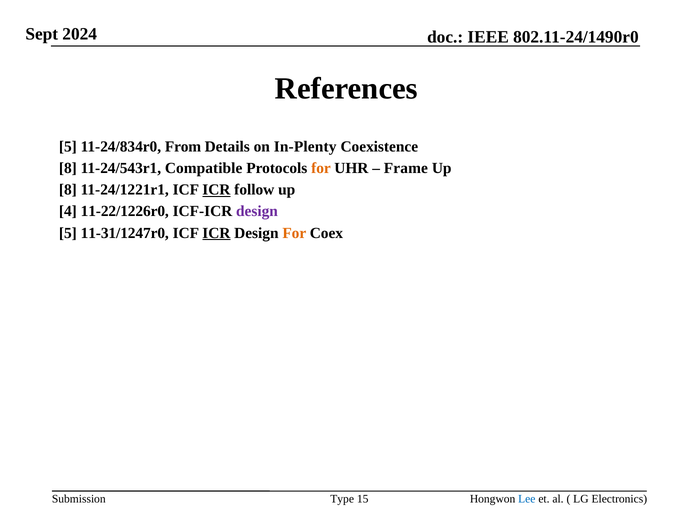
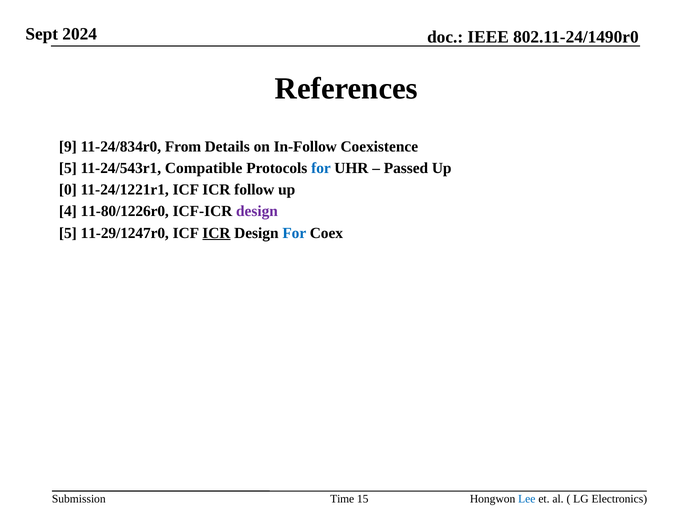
5: 5 -> 9 (68, 147)
In-Plenty: In-Plenty -> In-Follow (305, 147)
8: 8 -> 5 (68, 168)
for colour: orange -> blue (321, 168)
Frame: Frame -> Passed (406, 168)
8: 8 -> 0 (68, 190)
ICR underline: present -> none (216, 190)
11-22/1226r0: 11-22/1226r0 -> 11-80/1226r0 (125, 211)
11-31/1247r0: 11-31/1247r0 -> 11-29/1247r0 (125, 233)
For colour: orange -> blue (294, 233)
Type: Type -> Time (342, 498)
